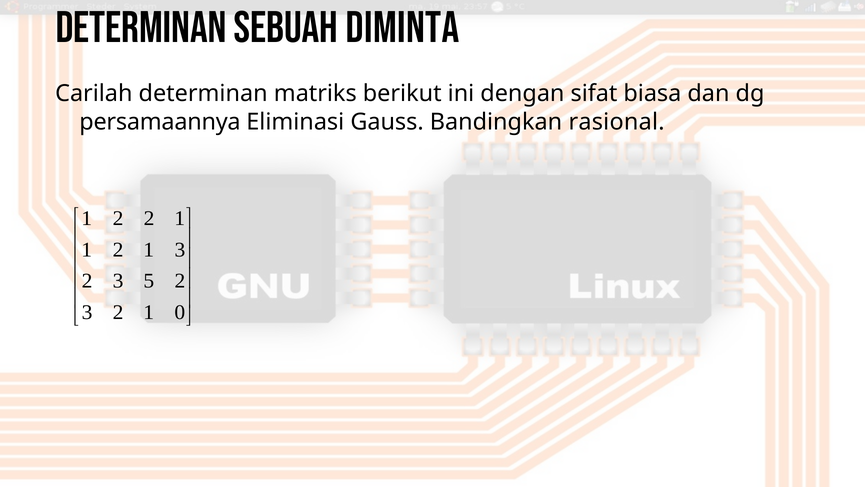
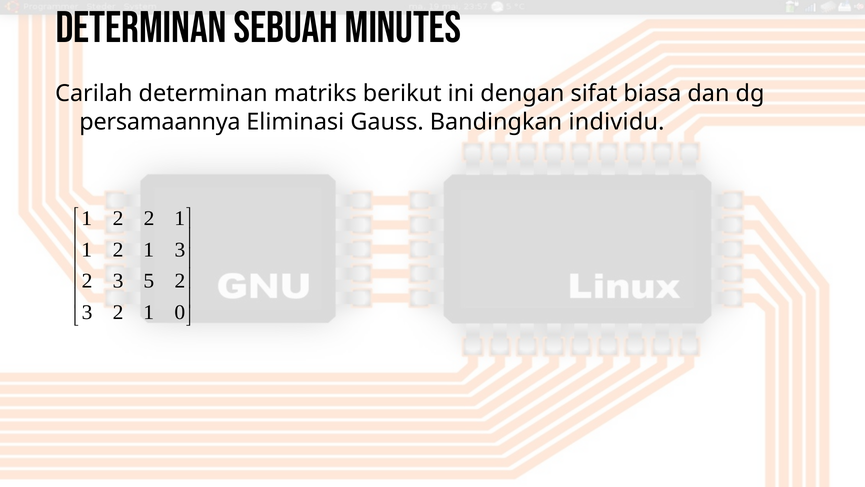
DIMINTA: DIMINTA -> MINUTES (403, 28)
rasional: rasional -> individu (617, 122)
